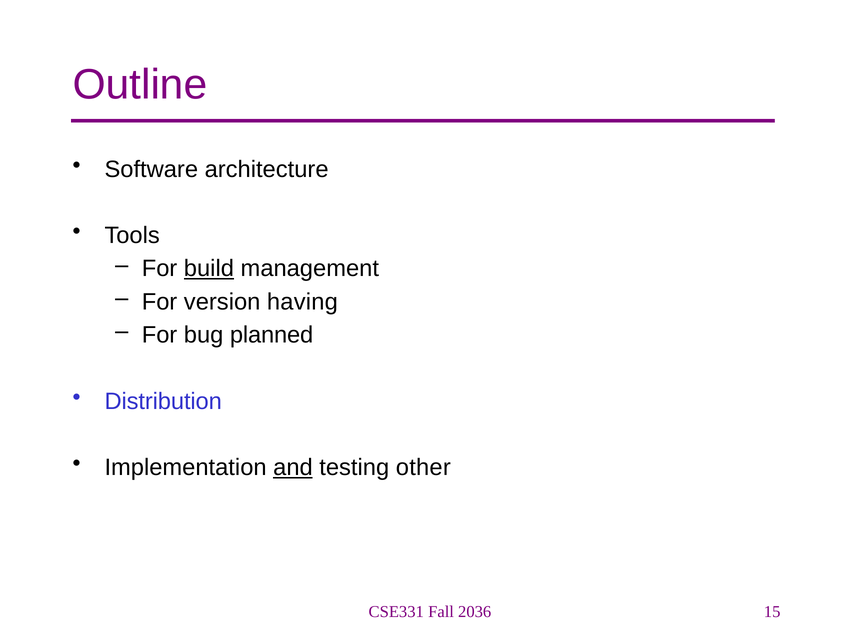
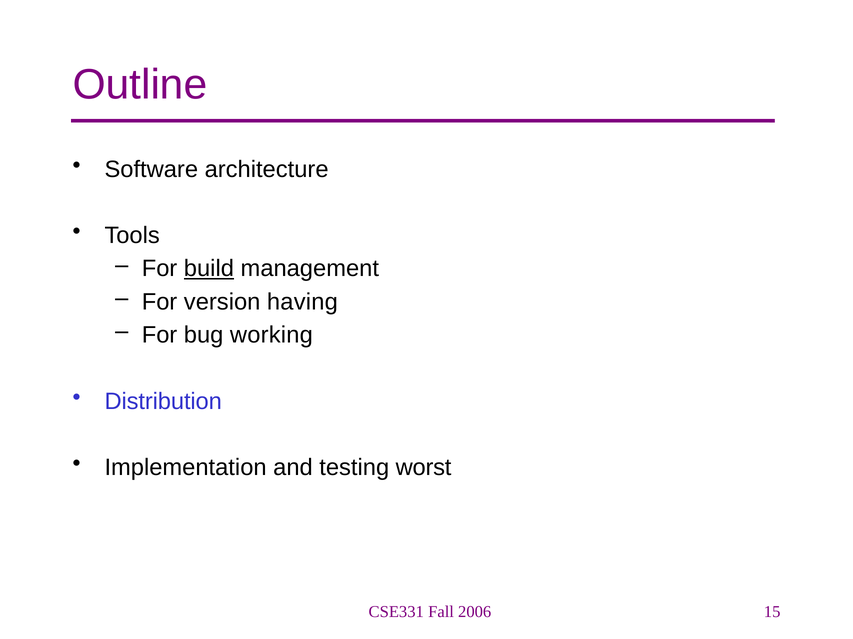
planned: planned -> working (271, 335)
and underline: present -> none (293, 468)
other: other -> worst (424, 468)
2036: 2036 -> 2006 (475, 612)
